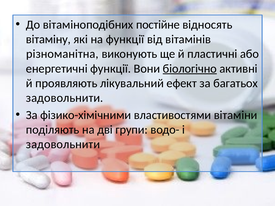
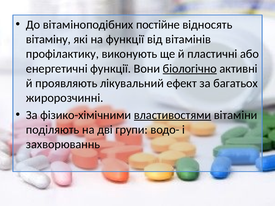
різноманітна: різноманітна -> профілактику (62, 54)
задовольнити: задовольнити -> жиророзчинні (65, 98)
властивостями underline: none -> present (173, 115)
задовольнити: задовольнити -> захворюваннь (63, 145)
